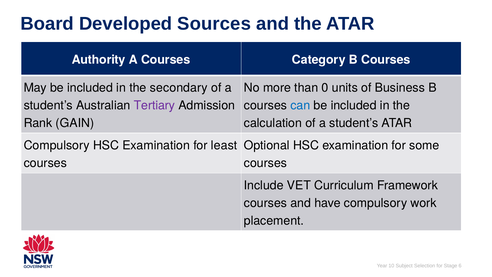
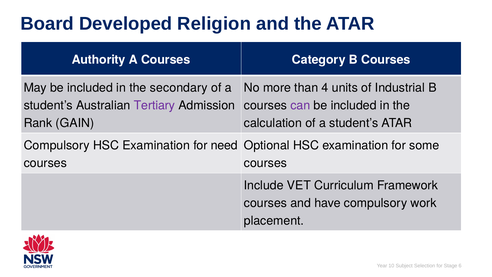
Sources: Sources -> Religion (214, 24)
0: 0 -> 4 (325, 88)
Business: Business -> Industrial (400, 88)
can colour: blue -> purple (300, 105)
least: least -> need (224, 145)
